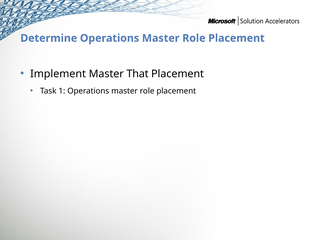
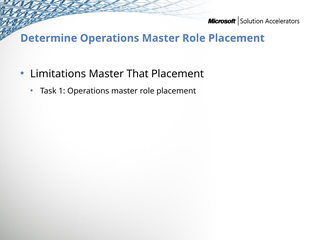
Implement: Implement -> Limitations (58, 74)
